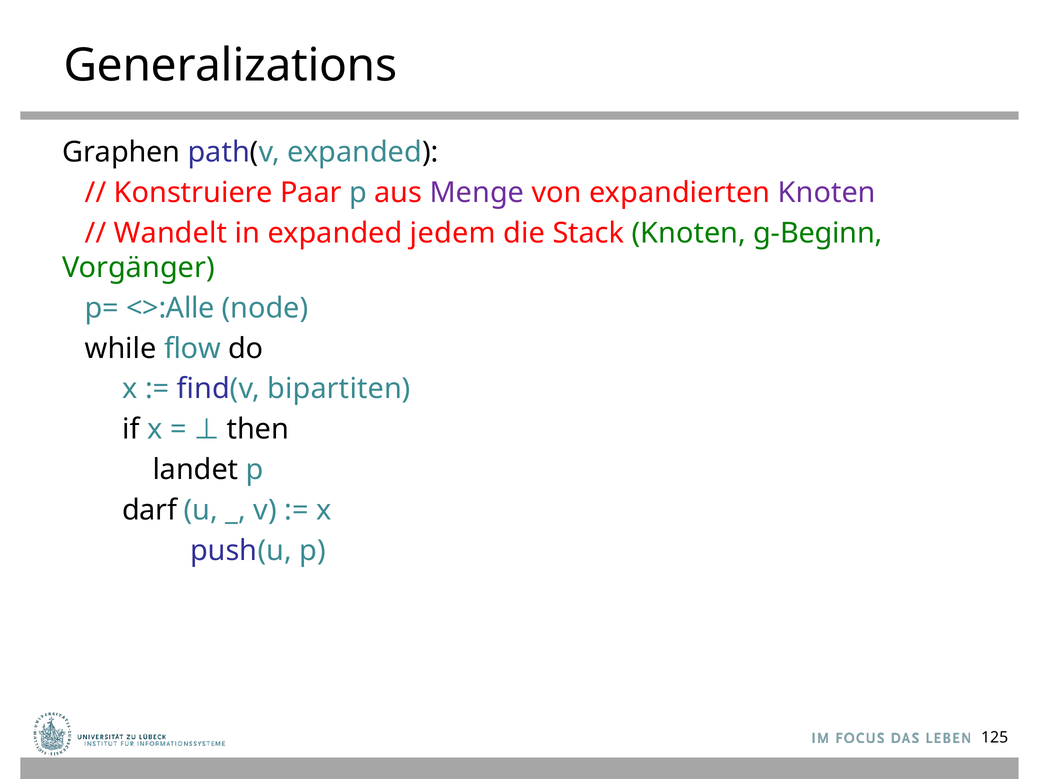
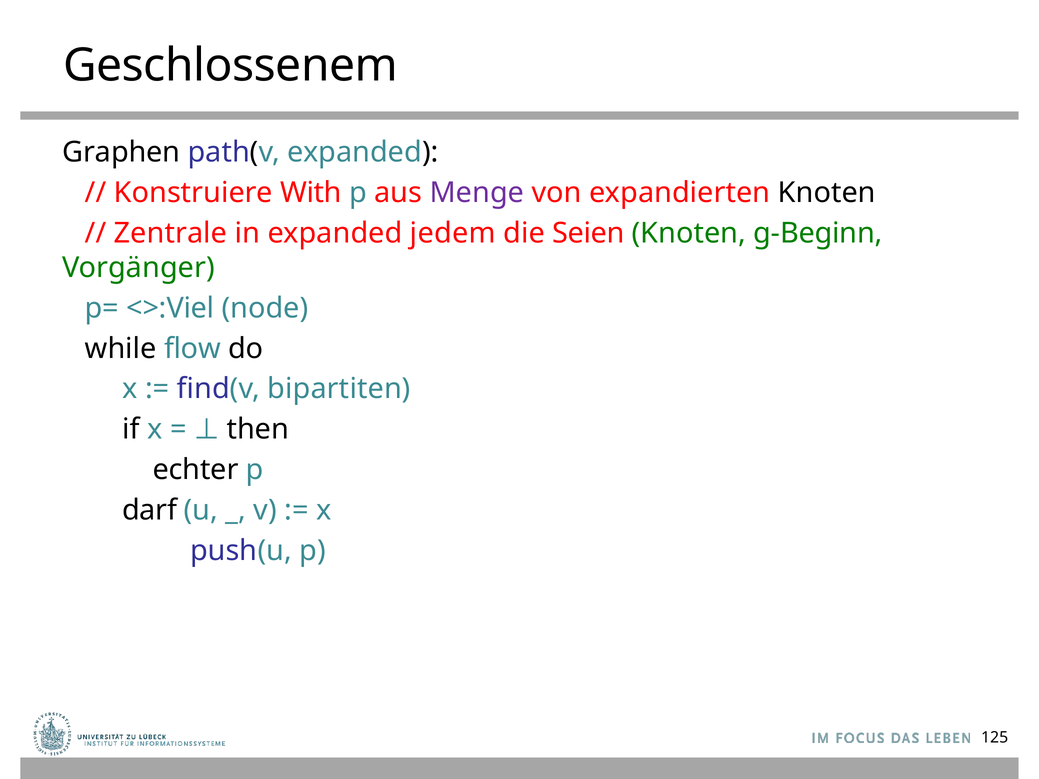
Generalizations: Generalizations -> Geschlossenem (230, 66)
Paar: Paar -> With (311, 193)
Knoten colour: purple -> black (827, 193)
Wandelt: Wandelt -> Zentrale (170, 233)
Stack: Stack -> Seien (588, 233)
<>:Alle: <>:Alle -> <>:Viel (170, 308)
landet: landet -> echter (196, 470)
